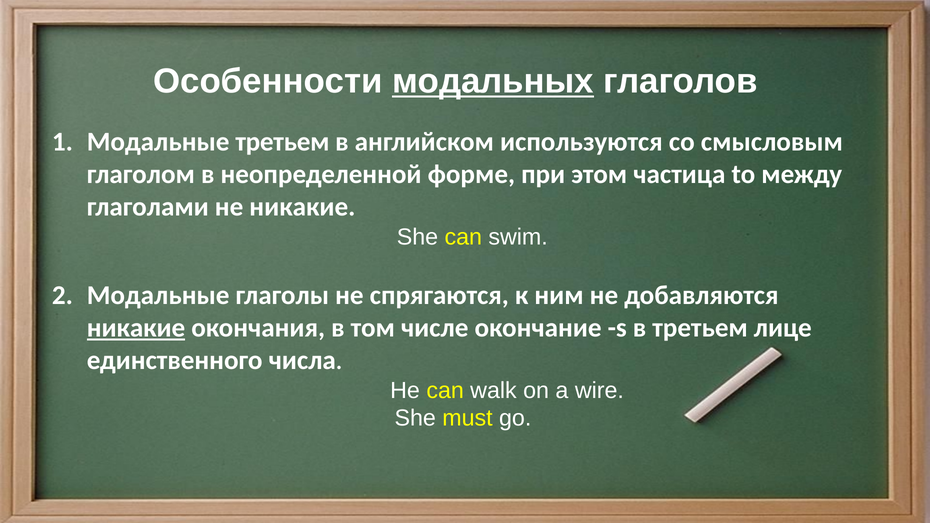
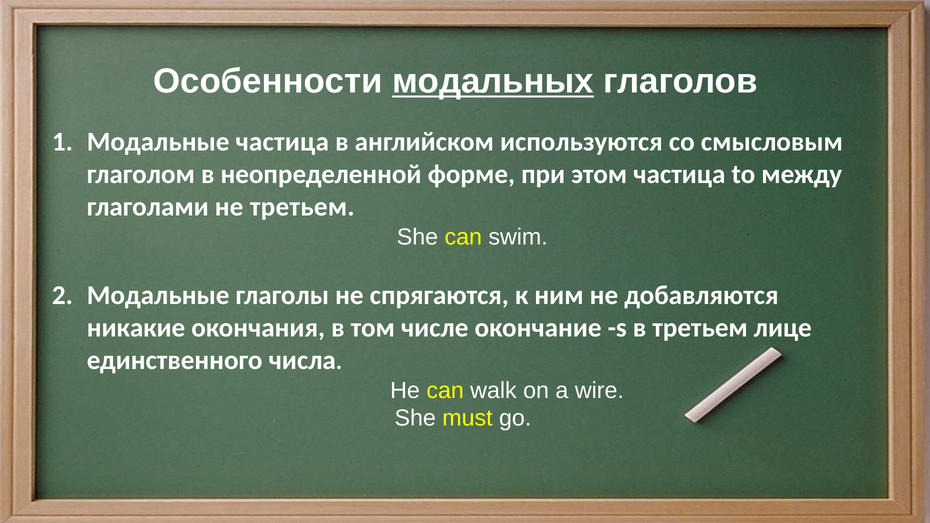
Модальные третьем: третьем -> частица (282, 142)
не никакие: никакие -> третьем (302, 207)
никакие underline: present -> none (136, 328)
